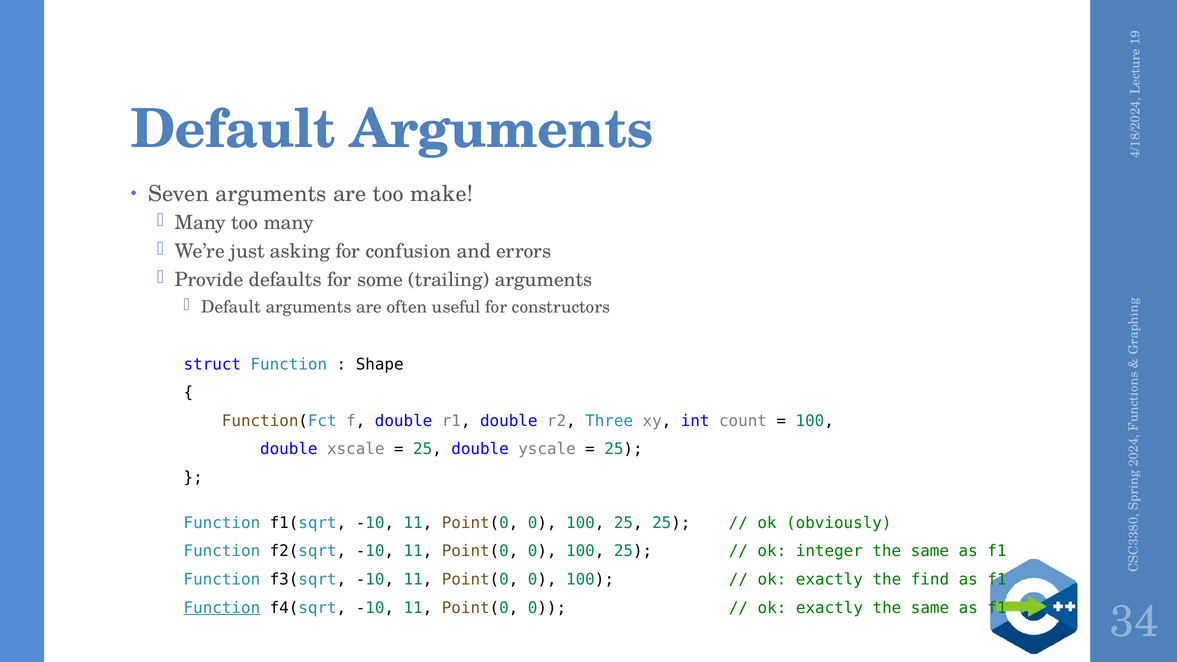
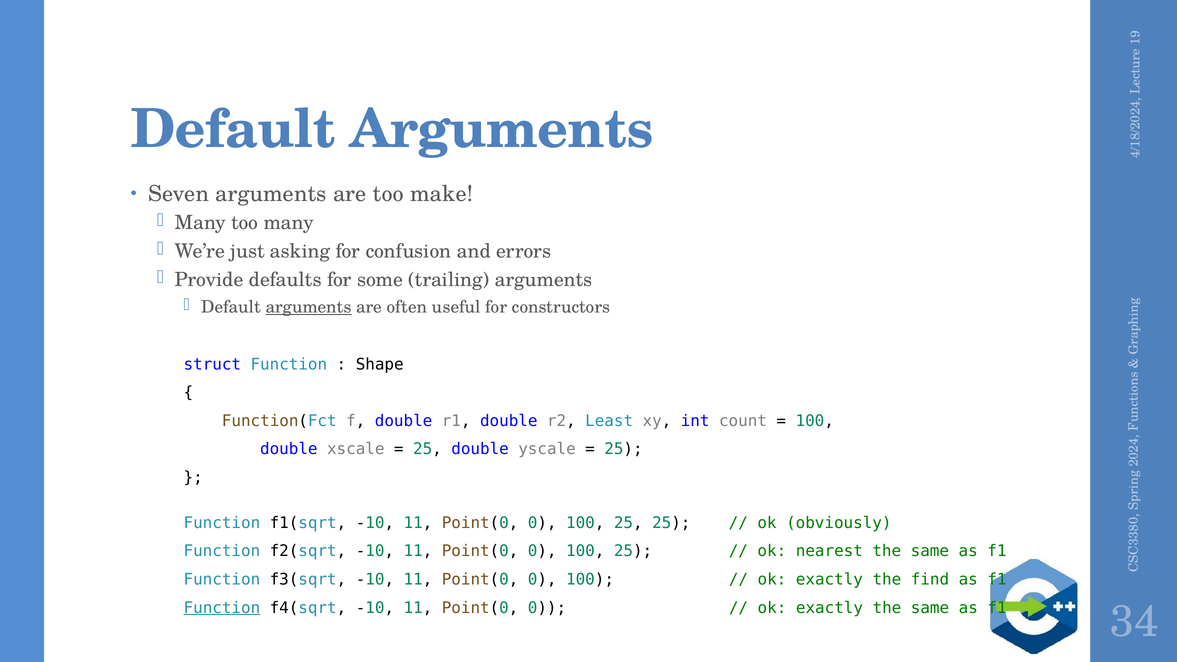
arguments underline: none -> present (309, 307)
Three: Three -> Least (609, 421)
integer: integer -> nearest (829, 551)
